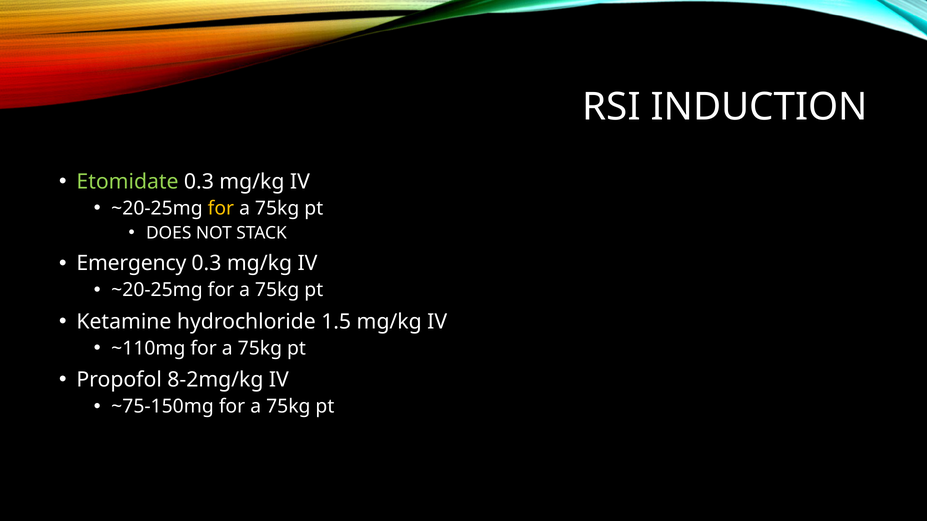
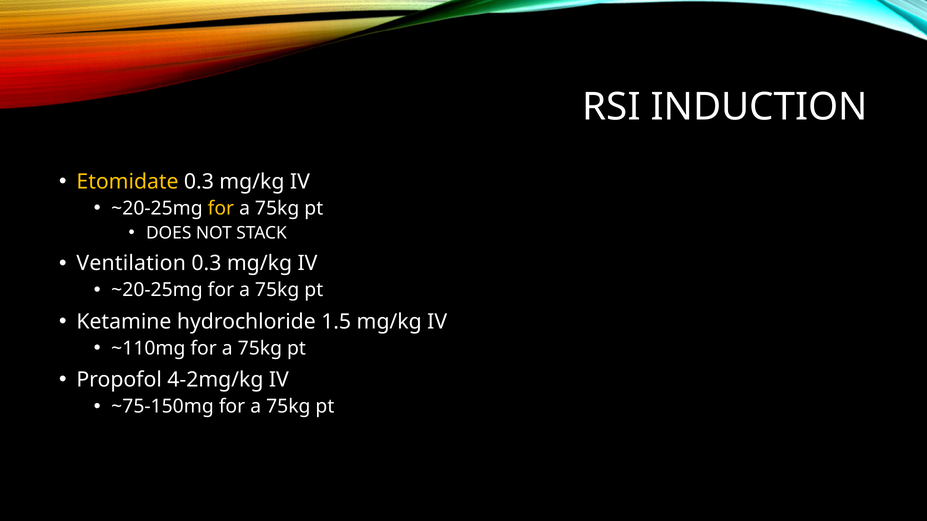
Etomidate colour: light green -> yellow (128, 182)
Emergency: Emergency -> Ventilation (131, 264)
8‐2mg/kg: 8‐2mg/kg -> 4‐2mg/kg (215, 380)
